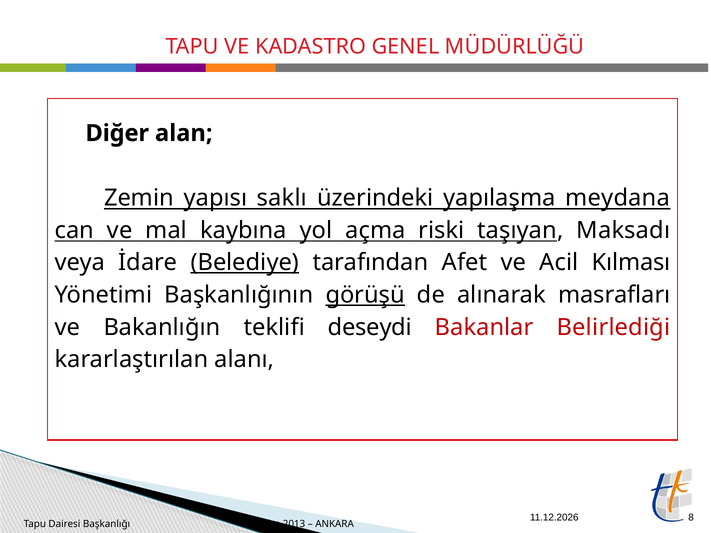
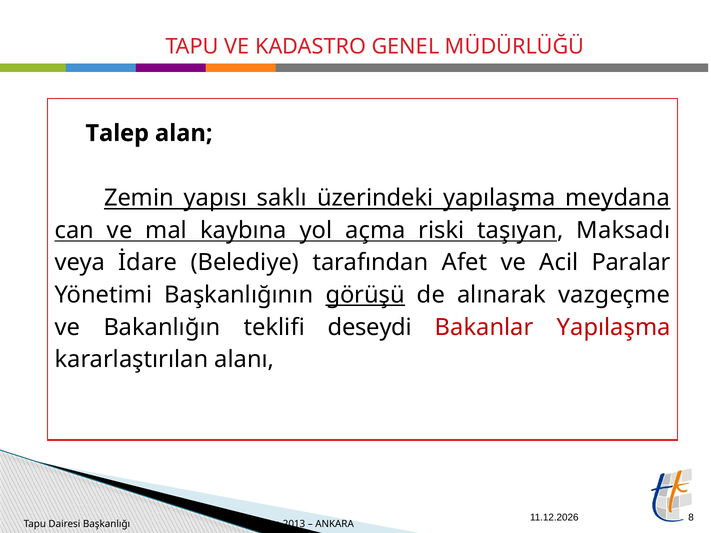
Diğer: Diğer -> Talep (117, 133)
Belediye underline: present -> none (245, 263)
Kılması: Kılması -> Paralar (631, 263)
masrafları: masrafları -> vazgeçme (614, 295)
Bakanlar Belirlediği: Belirlediği -> Yapılaşma (614, 327)
